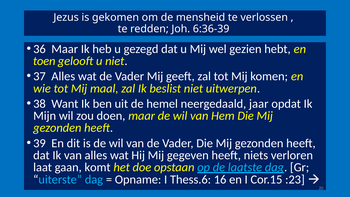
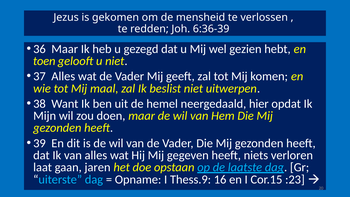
jaar: jaar -> hier (259, 104)
komt: komt -> jaren (98, 167)
Thess.6: Thess.6 -> Thess.9 (191, 179)
